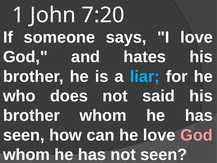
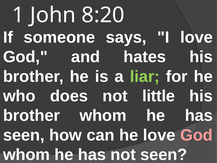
7:20: 7:20 -> 8:20 (103, 15)
liar colour: light blue -> light green (145, 76)
said: said -> little (159, 96)
